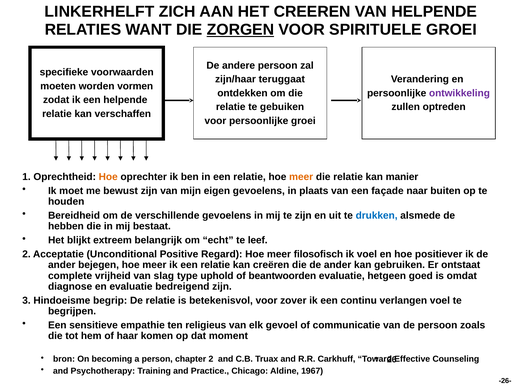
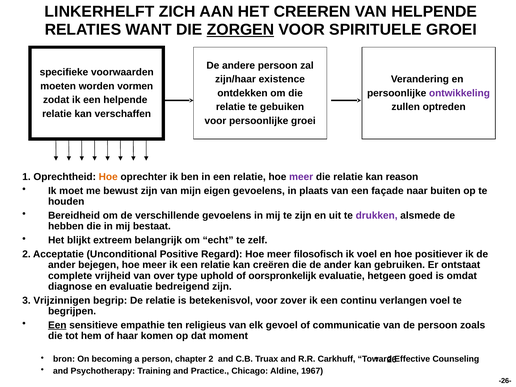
teruggaat: teruggaat -> existence (282, 79)
meer colour: orange -> purple (301, 177)
manier: manier -> reason (402, 177)
drukken colour: blue -> purple (377, 215)
leef: leef -> zelf (258, 240)
slag: slag -> over (164, 276)
beantwoorden: beantwoorden -> oorspronkelijk (282, 276)
Hindoeisme: Hindoeisme -> Vrijzinnigen (62, 300)
Een underline: none -> present (57, 325)
